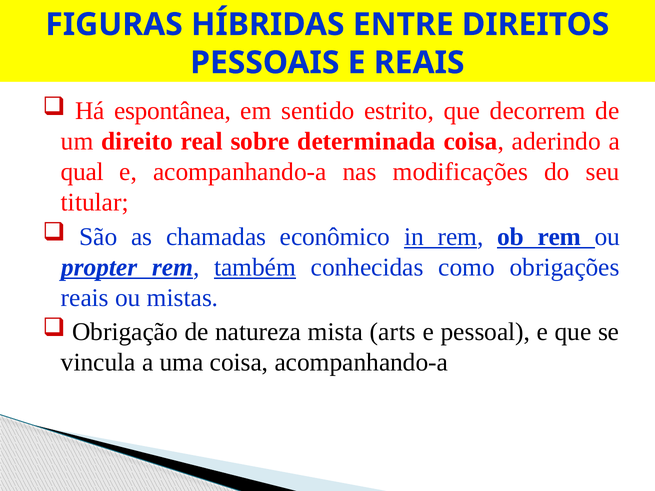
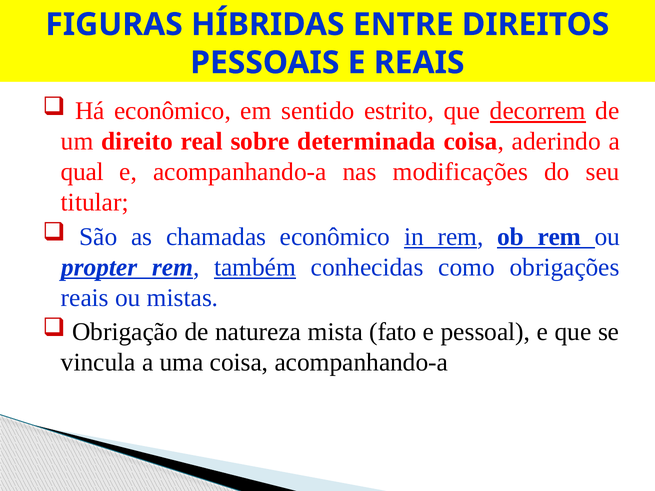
Há espontânea: espontânea -> econômico (173, 111)
decorrem underline: none -> present (538, 111)
arts: arts -> fato (393, 332)
